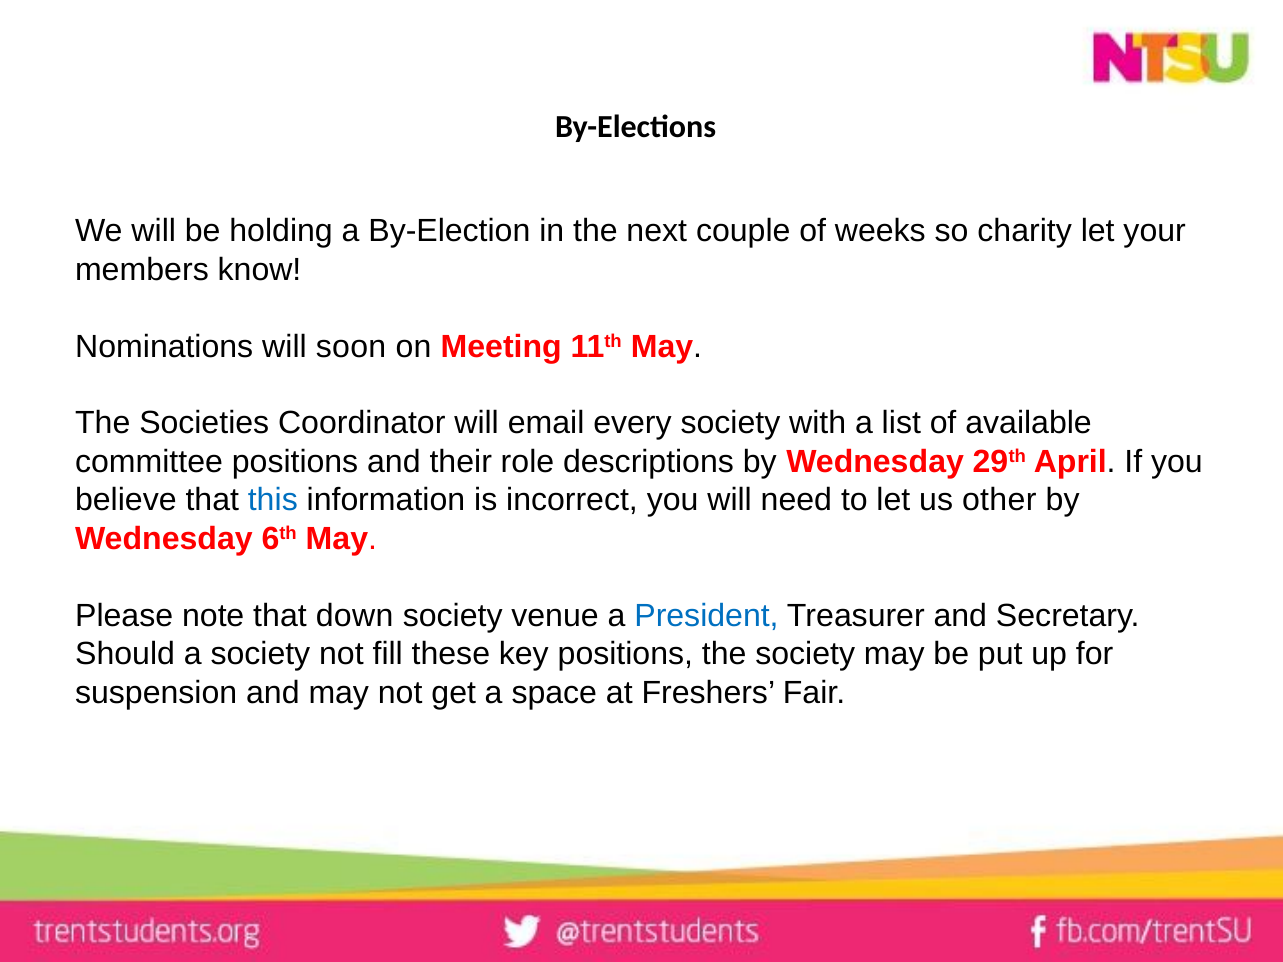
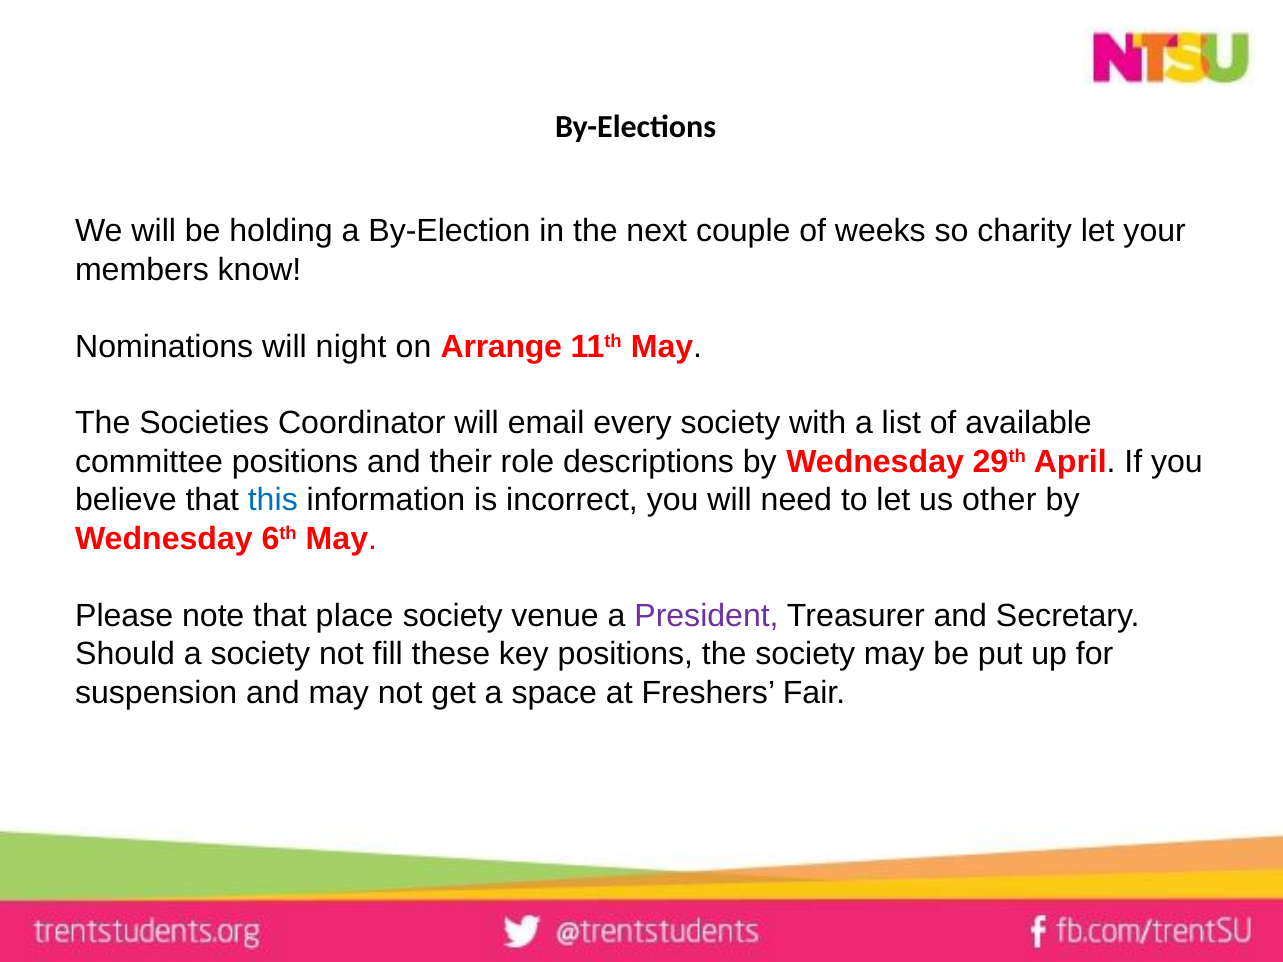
soon: soon -> night (351, 347)
Meeting: Meeting -> Arrange (501, 347)
down: down -> place (355, 616)
President colour: blue -> purple (707, 616)
